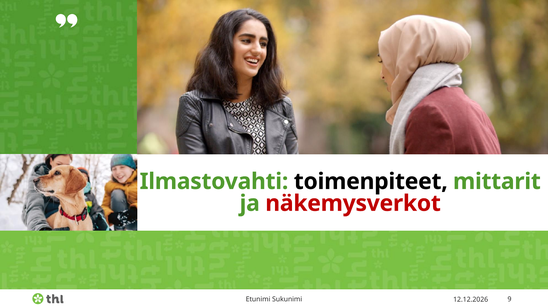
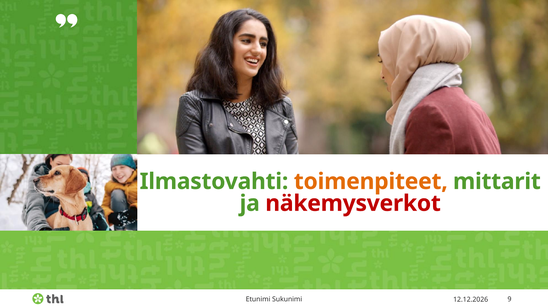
toimenpiteet colour: black -> orange (371, 182)
